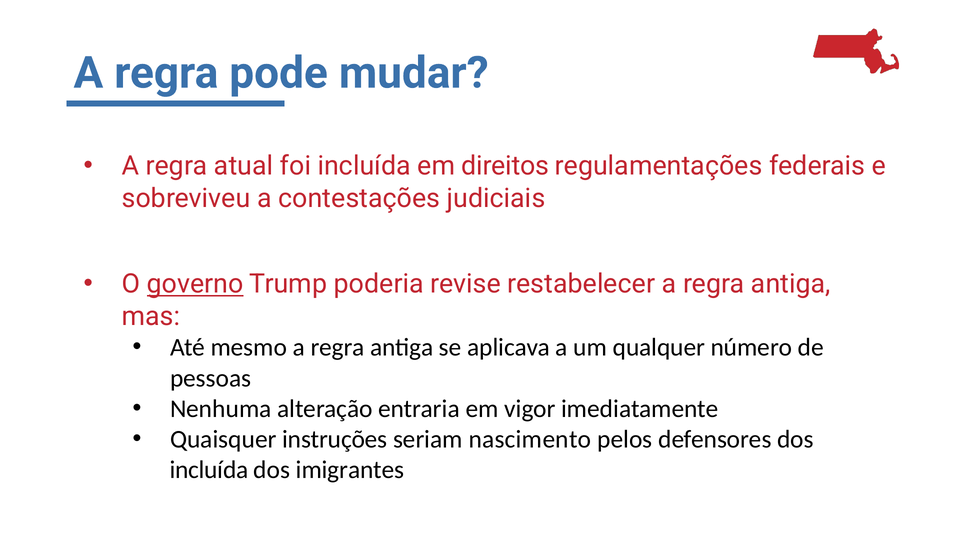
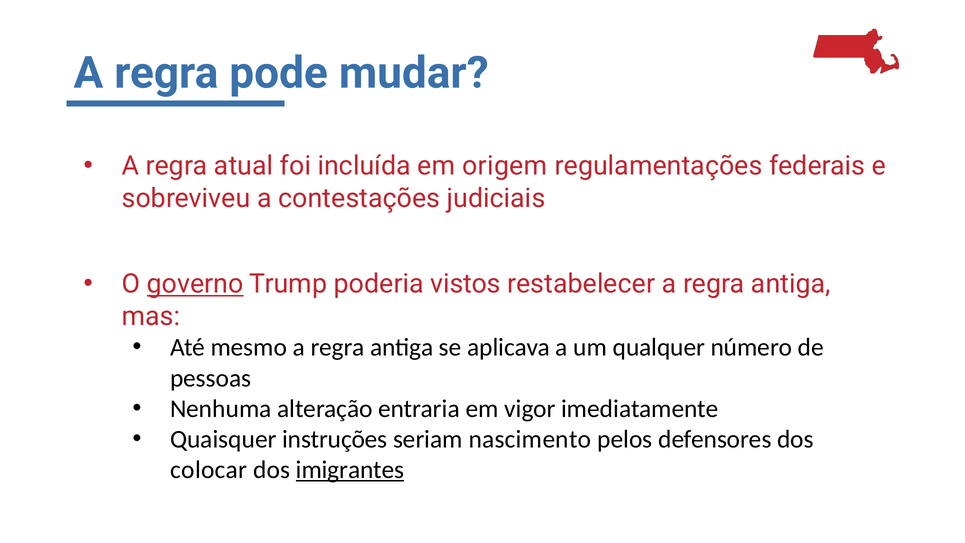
direitos: direitos -> origem (505, 166)
revise: revise -> vistos (466, 284)
incluída: incluída -> colocar (209, 470)
imigrantes underline: none -> present (350, 470)
